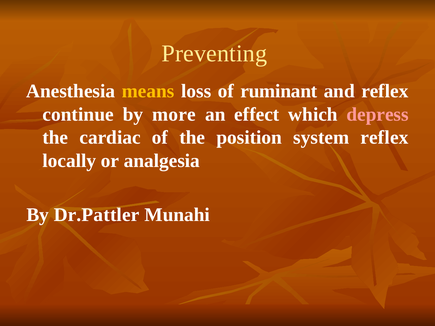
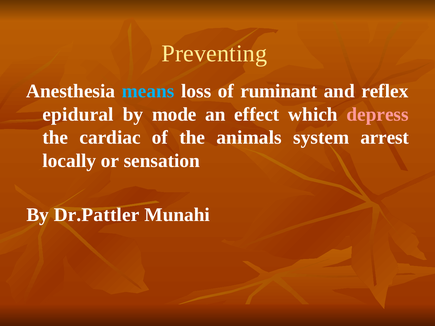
means colour: yellow -> light blue (148, 91)
continue: continue -> epidural (78, 114)
more: more -> mode (174, 114)
position: position -> animals (249, 138)
system reflex: reflex -> arrest (385, 138)
analgesia: analgesia -> sensation (162, 161)
